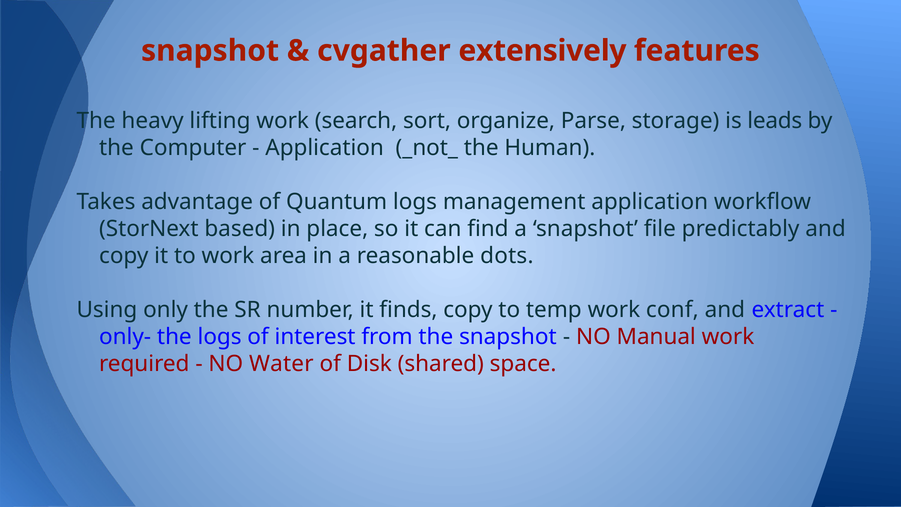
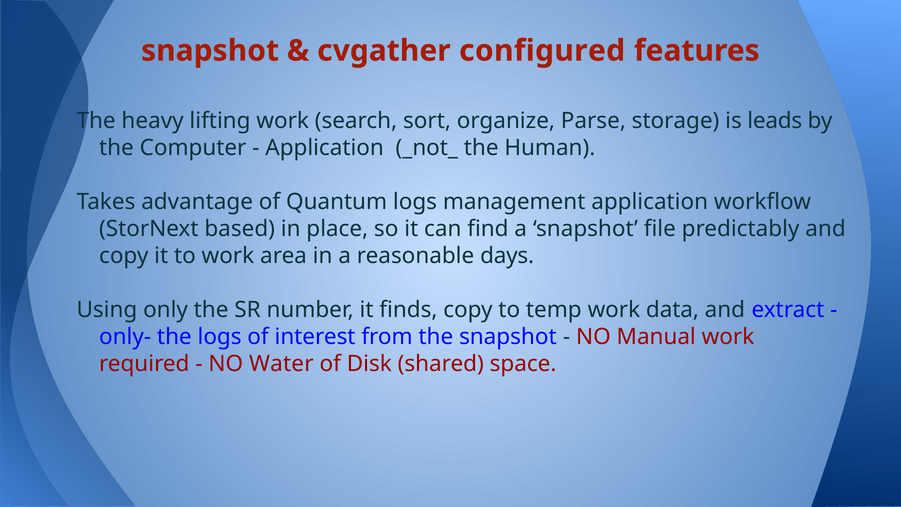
extensively: extensively -> configured (542, 51)
dots: dots -> days (507, 256)
conf: conf -> data (672, 310)
